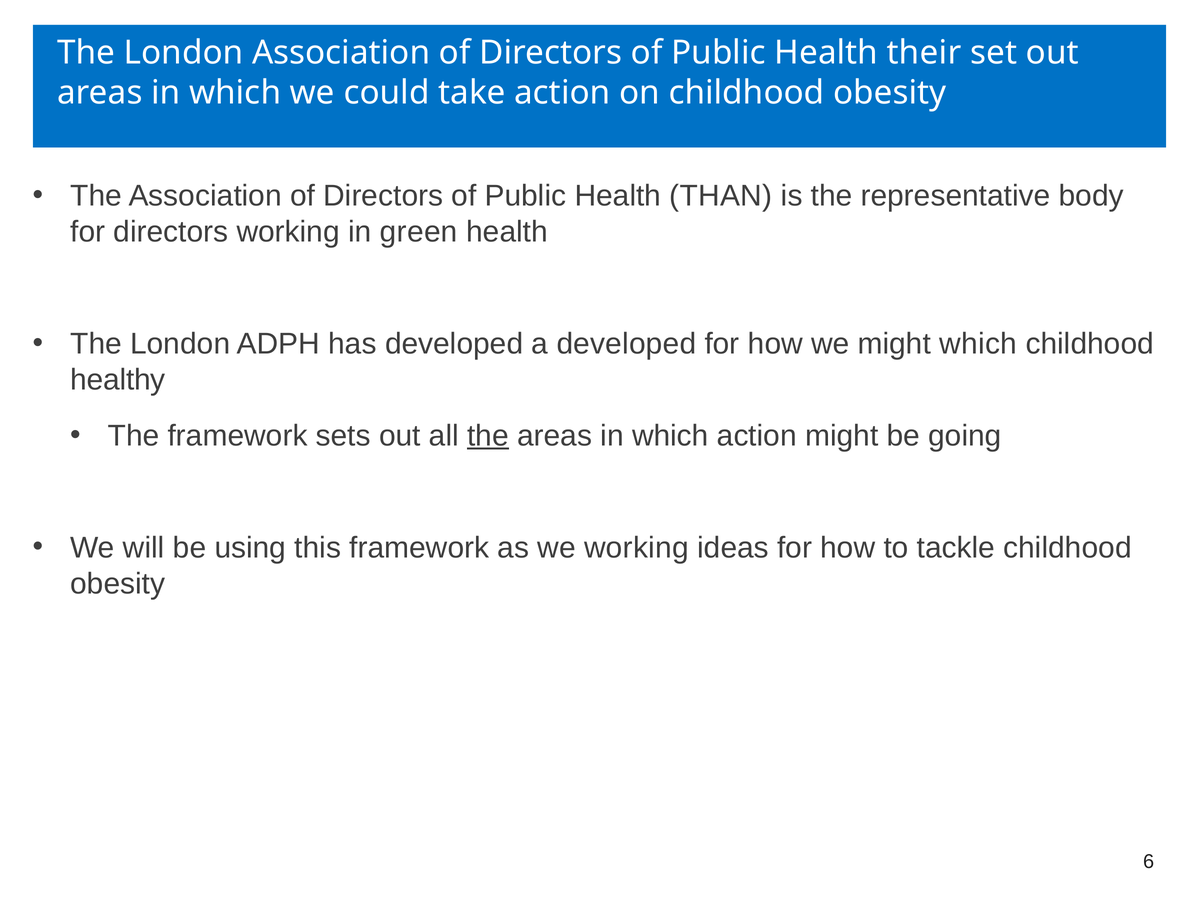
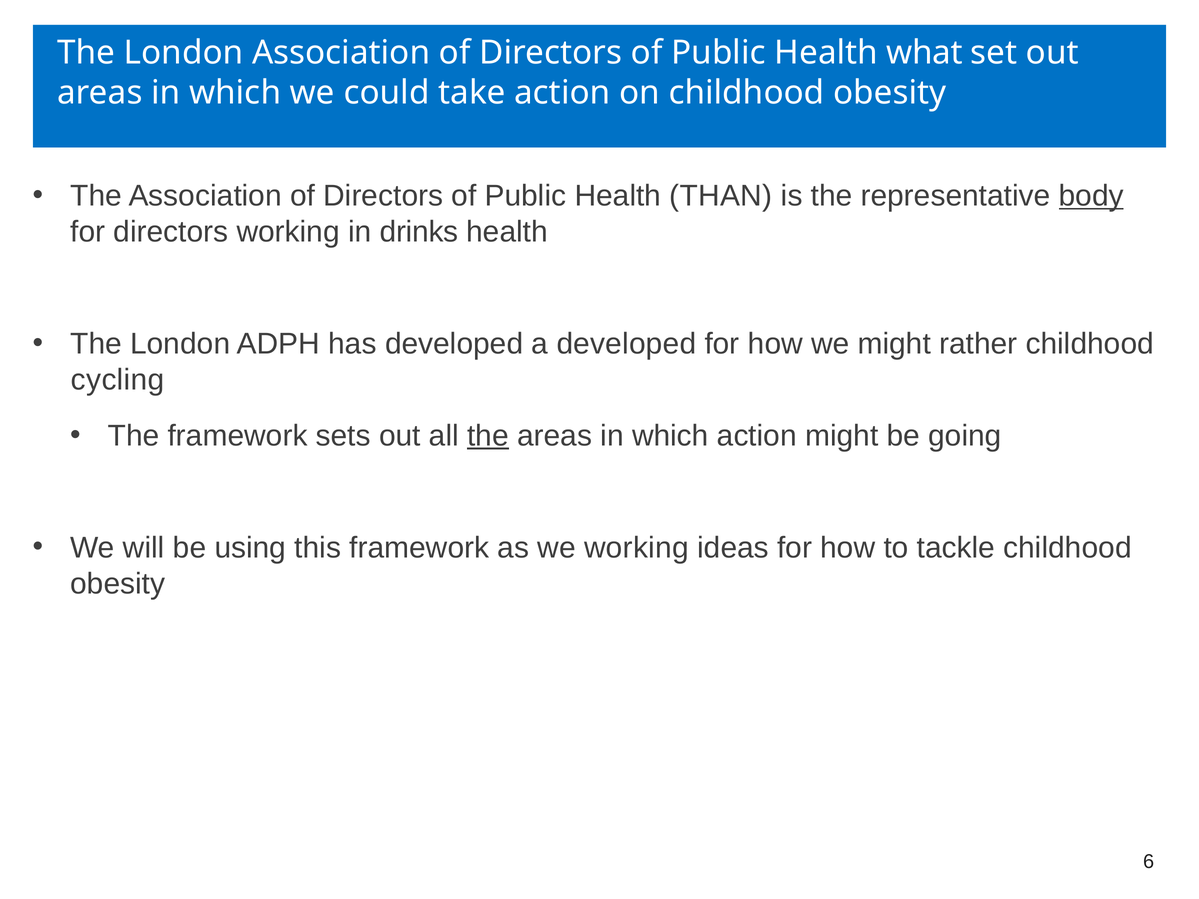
their: their -> what (924, 53)
body underline: none -> present (1091, 196)
green: green -> drinks (419, 232)
might which: which -> rather (978, 344)
healthy: healthy -> cycling (118, 380)
